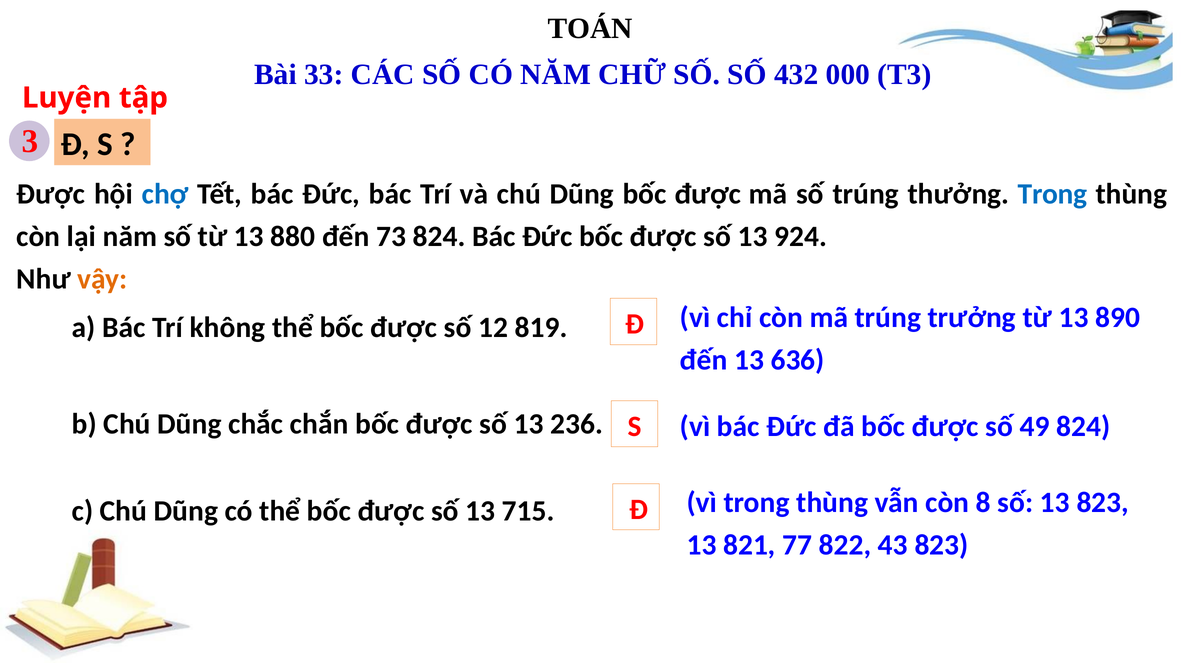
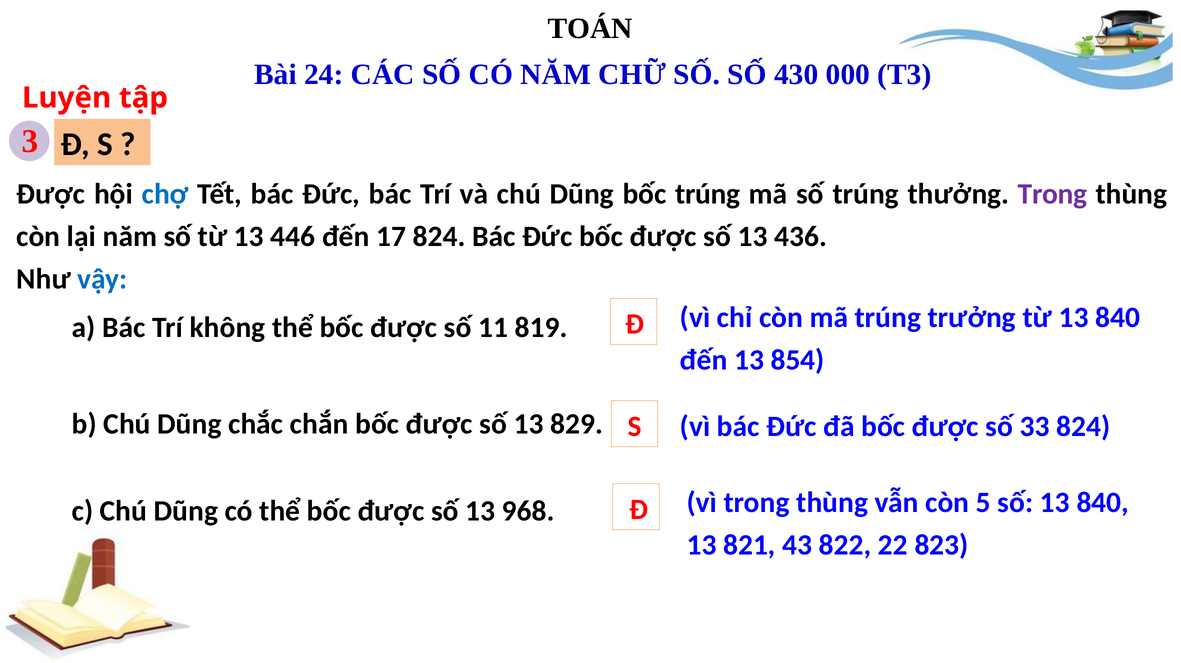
33: 33 -> 24 (324, 75)
432: 432 -> 430 (796, 75)
Dũng bốc được: được -> trúng (708, 194)
Trong colour: blue -> purple (1053, 194)
880: 880 -> 446 (293, 237)
73: 73 -> 17 (391, 237)
924: 924 -> 436 (801, 237)
vậy colour: orange -> blue (102, 279)
từ 13 890: 890 -> 840 (1118, 318)
12: 12 -> 11 (493, 328)
636: 636 -> 854 (798, 360)
236: 236 -> 829 (577, 424)
49: 49 -> 33 (1035, 427)
8: 8 -> 5 (983, 503)
số 13 823: 823 -> 840 (1103, 503)
715: 715 -> 968 (528, 511)
77: 77 -> 43 (797, 545)
43: 43 -> 22 (893, 545)
